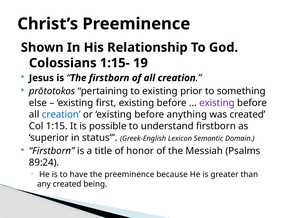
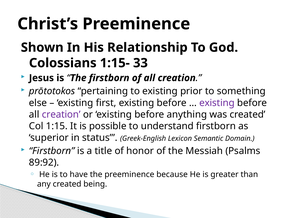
19: 19 -> 33 (140, 63)
creation colour: blue -> purple (61, 114)
89:24: 89:24 -> 89:92 (44, 162)
